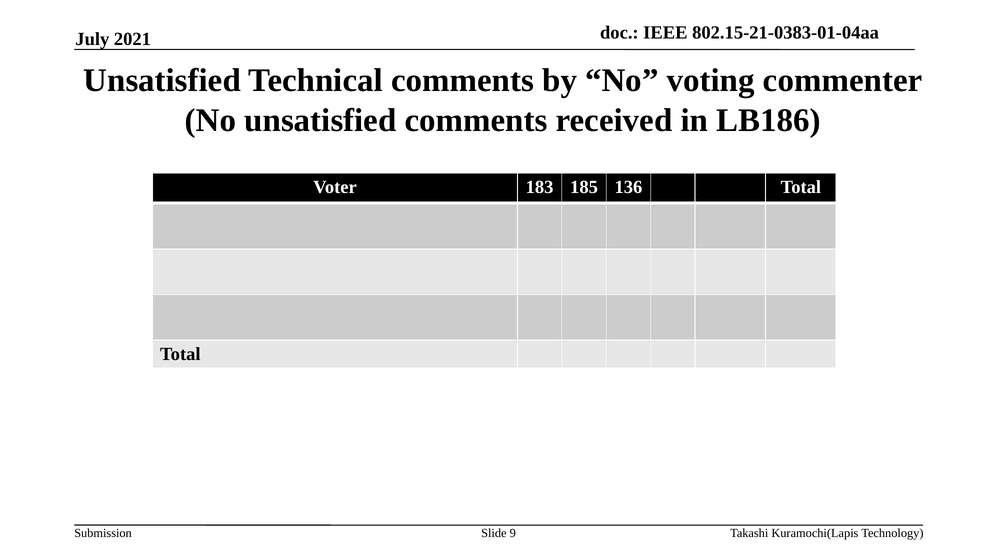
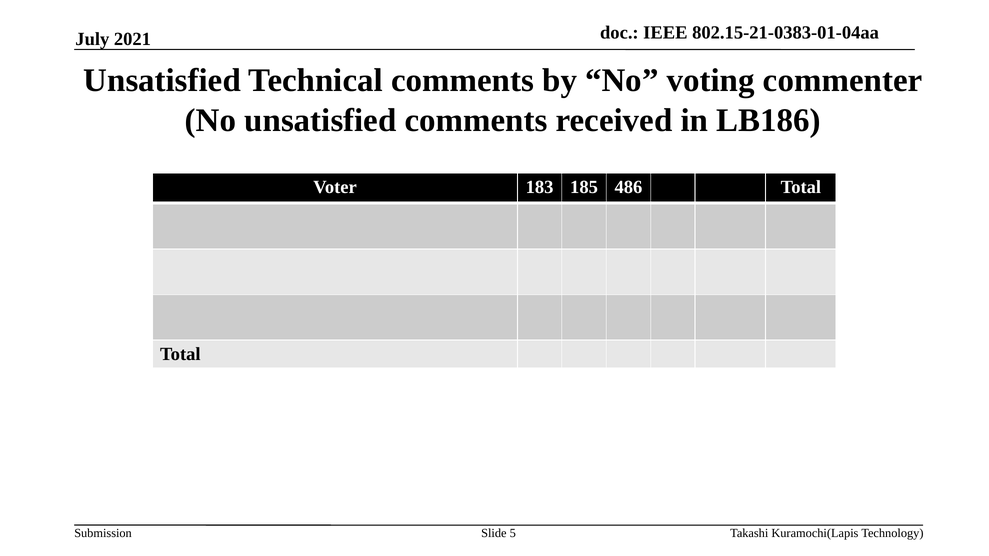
136: 136 -> 486 (628, 187)
9: 9 -> 5 (513, 534)
